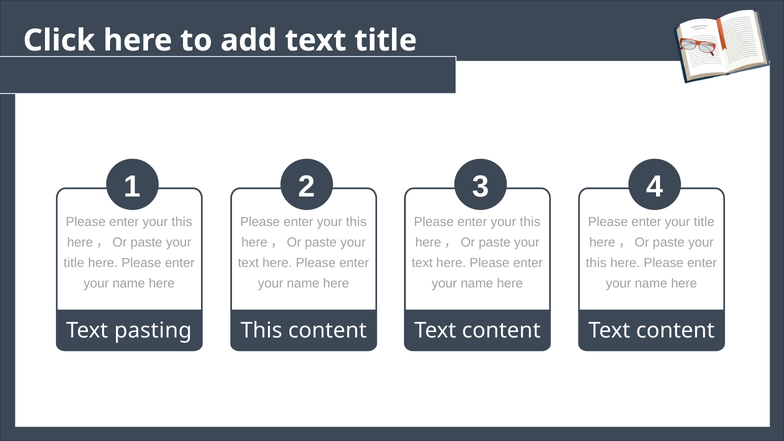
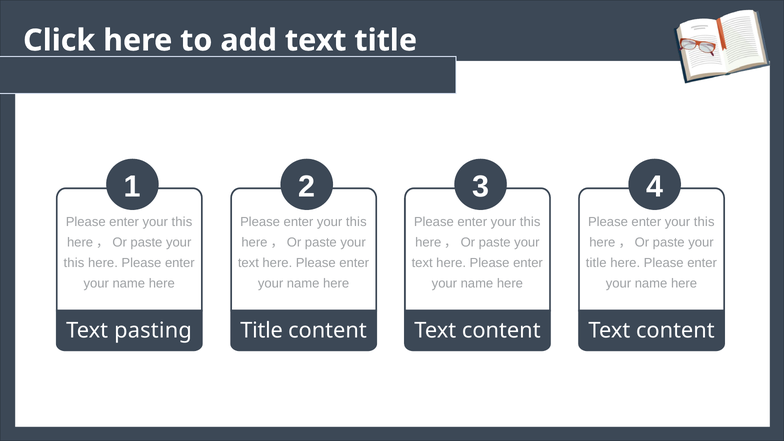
title: title -> this (704, 222)
title: title -> this (74, 263)
this: this -> title (596, 263)
This: This -> Title (262, 330)
